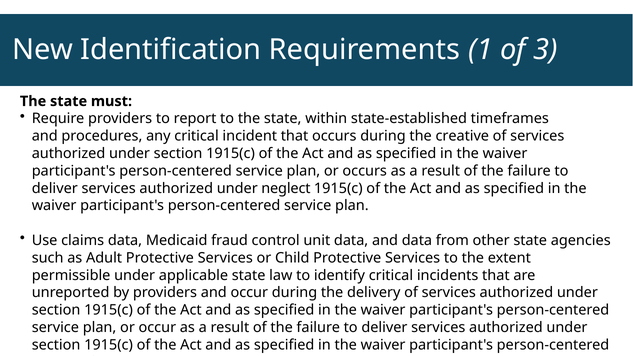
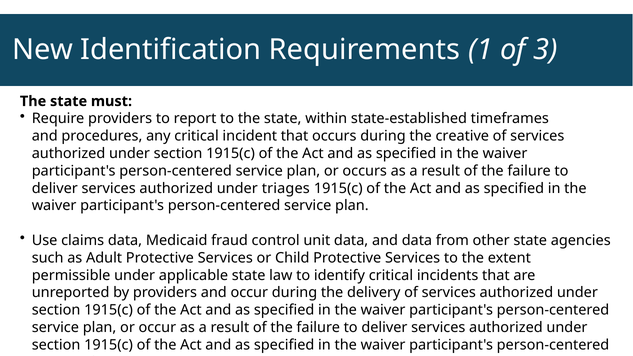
neglect: neglect -> triages (286, 188)
